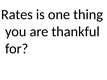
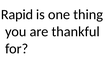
Rates: Rates -> Rapid (17, 15)
